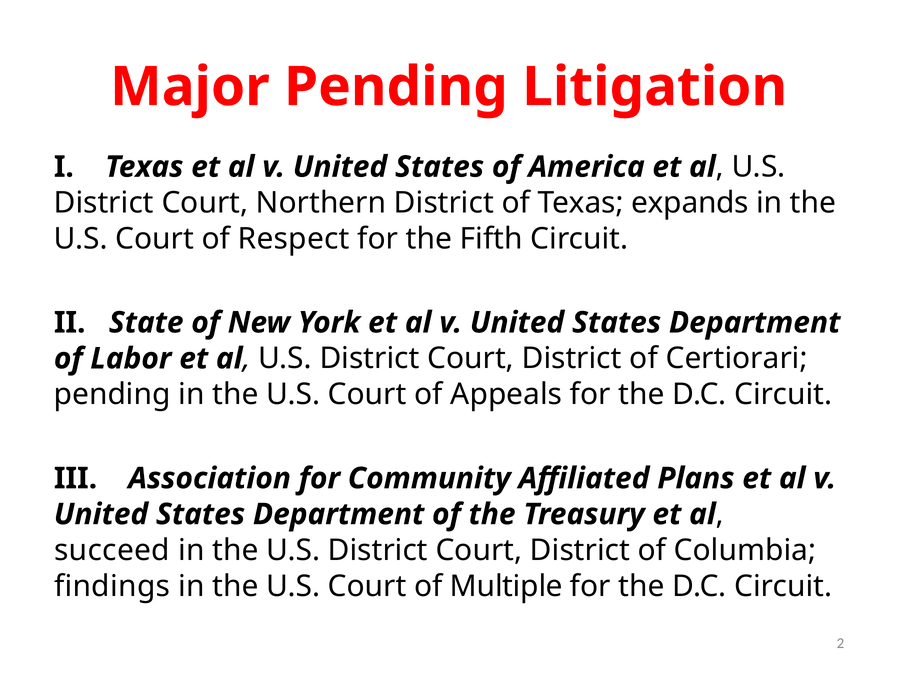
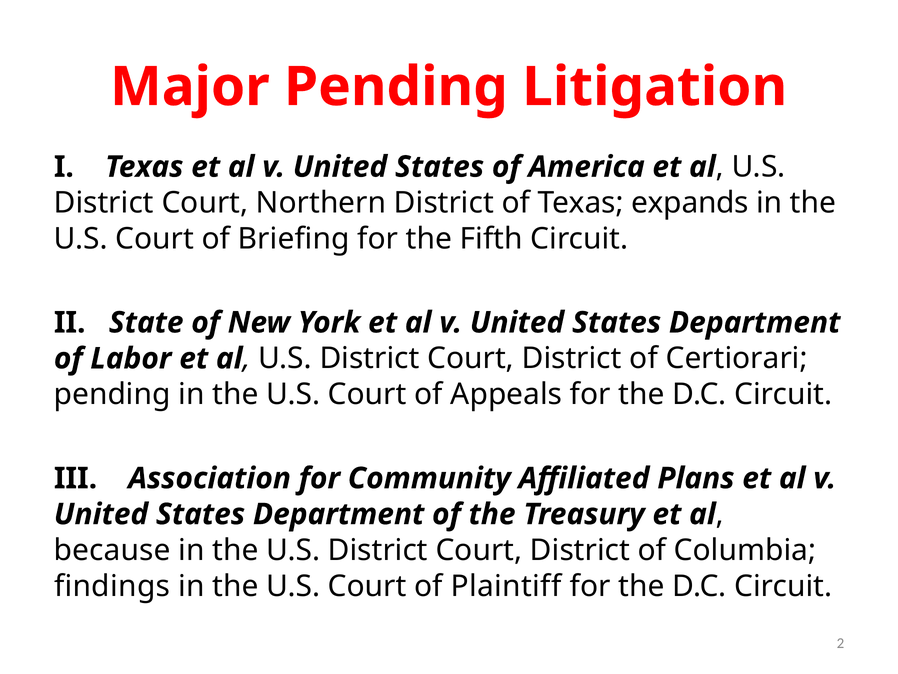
Respect: Respect -> Briefing (294, 239)
succeed: succeed -> because (112, 550)
Multiple: Multiple -> Plaintiff (506, 586)
